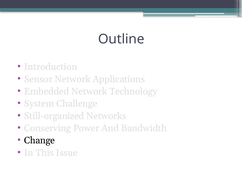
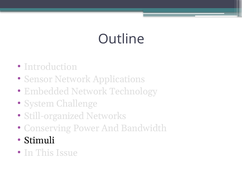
Change: Change -> Stimuli (39, 141)
